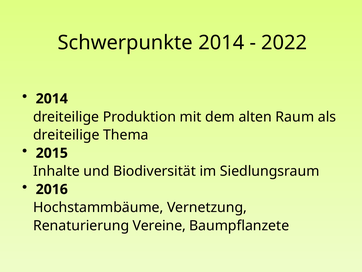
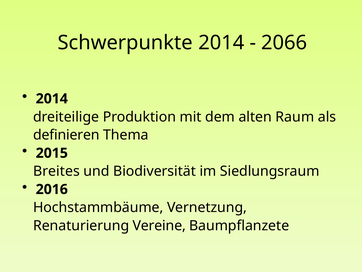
2022: 2022 -> 2066 (284, 43)
dreiteilige: dreiteilige -> definieren (66, 135)
Inhalte: Inhalte -> Breites (56, 171)
